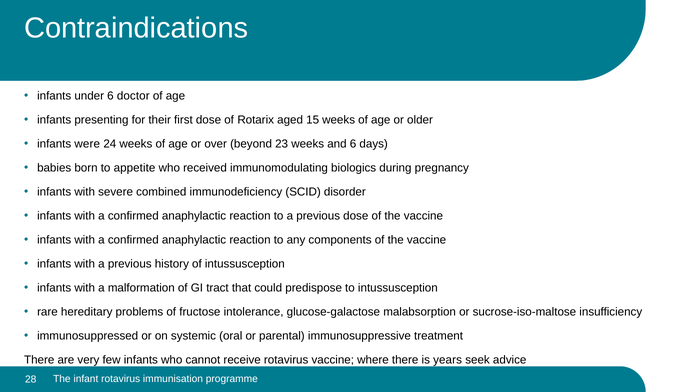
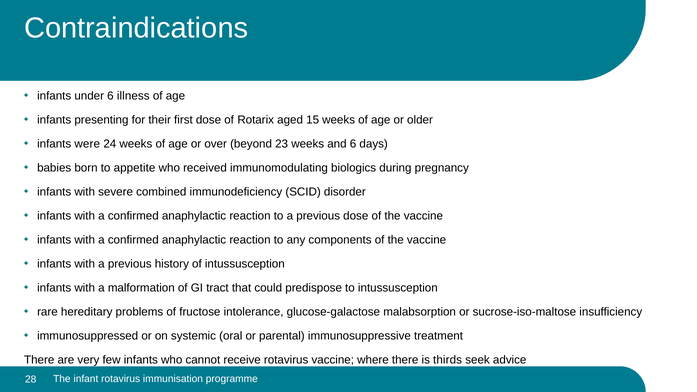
doctor: doctor -> illness (133, 96)
years: years -> thirds (448, 360)
